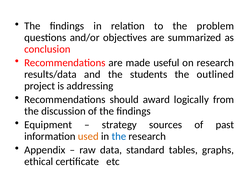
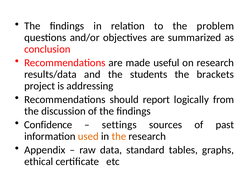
outlined: outlined -> brackets (215, 74)
award: award -> report (156, 99)
Equipment: Equipment -> Confidence (48, 125)
strategy: strategy -> settings (119, 125)
the colour: blue -> orange (119, 136)
